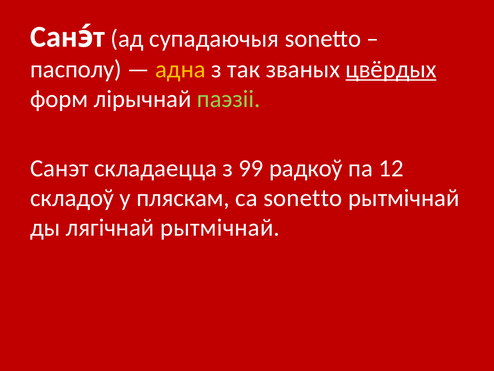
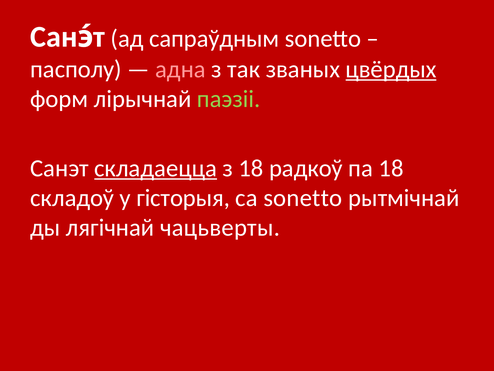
супадаючыя: супадаючыя -> сапраўдным (214, 39)
адна colour: yellow -> pink (180, 69)
складаецца underline: none -> present (156, 168)
з 99: 99 -> 18 (251, 168)
па 12: 12 -> 18 (391, 168)
пляскам: пляскам -> гісторыя (183, 198)
лягічнай рытмічнай: рытмічнай -> чацьверты (220, 227)
